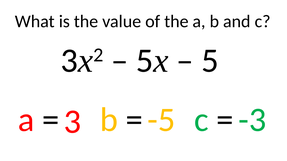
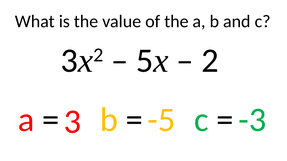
5: 5 -> 2 (210, 61)
